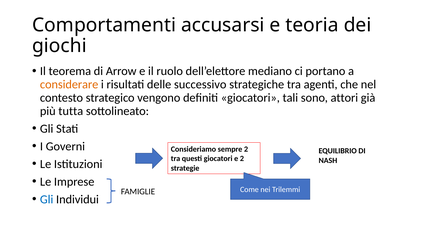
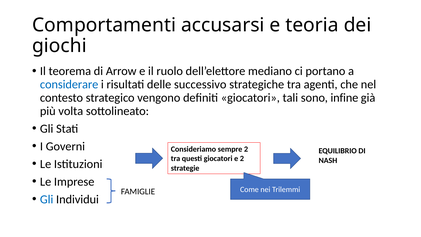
considerare colour: orange -> blue (69, 84)
attori: attori -> infine (344, 98)
tutta: tutta -> volta (71, 111)
